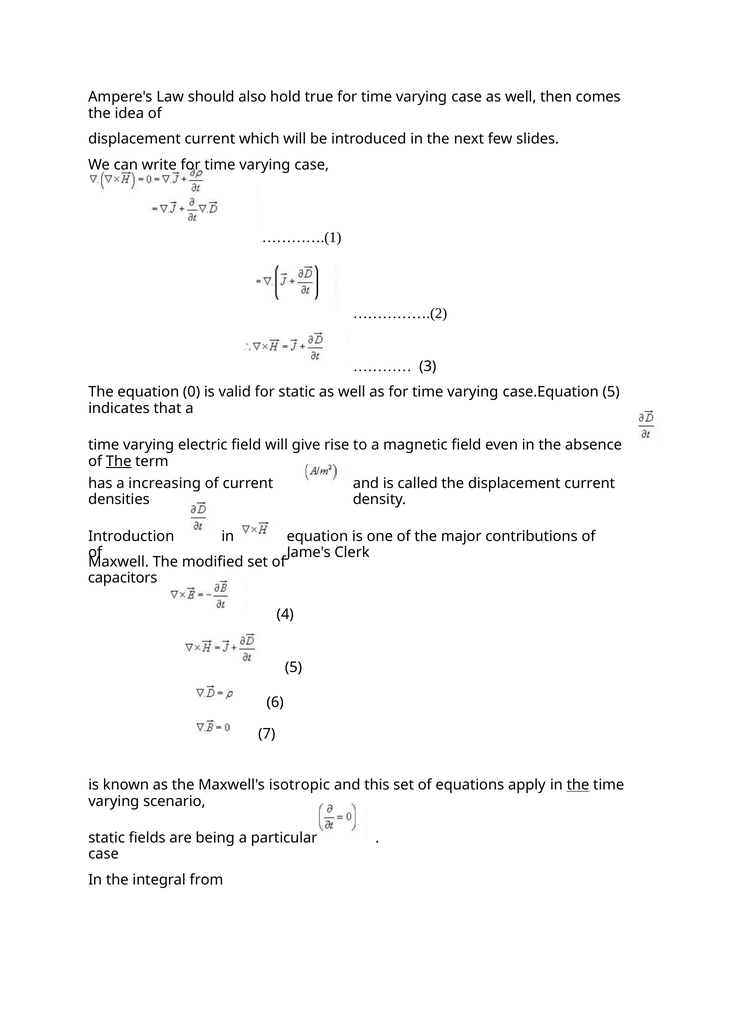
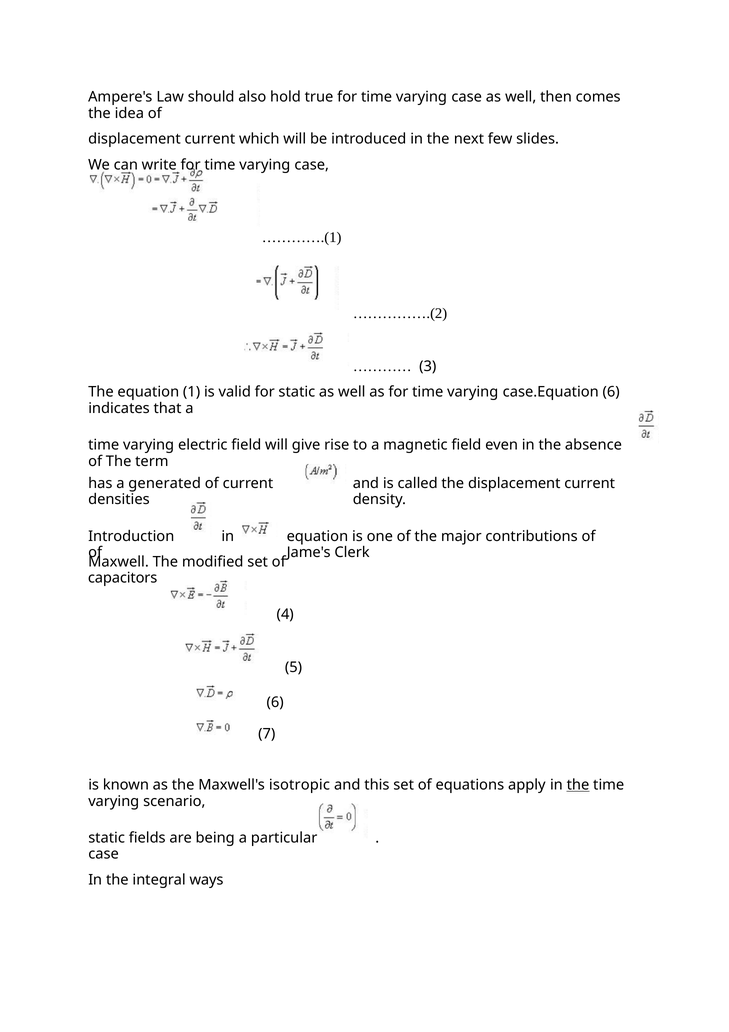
0: 0 -> 1 (192, 392)
case.Equation 5: 5 -> 6 (611, 392)
The underline: present -> none (119, 461)
increasing: increasing -> generated (165, 483)
from: from -> ways (207, 880)
